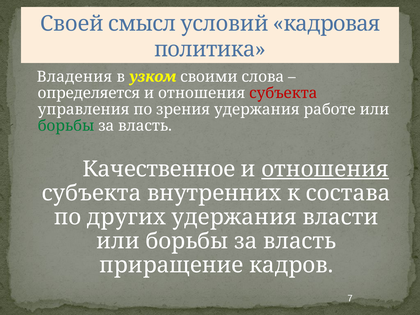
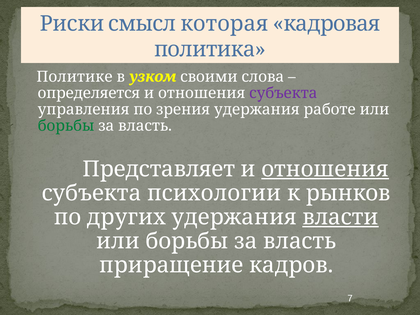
Своей: Своей -> Риски (72, 24)
условий: условий -> которая (224, 24)
Владения: Владения -> Политике (75, 77)
субъекта colour: red -> purple (283, 93)
Качественное: Качественное -> Представляет (159, 169)
внутренних: внутренних -> психологии (214, 193)
состава: состава -> рынков (348, 193)
власти underline: none -> present (341, 217)
